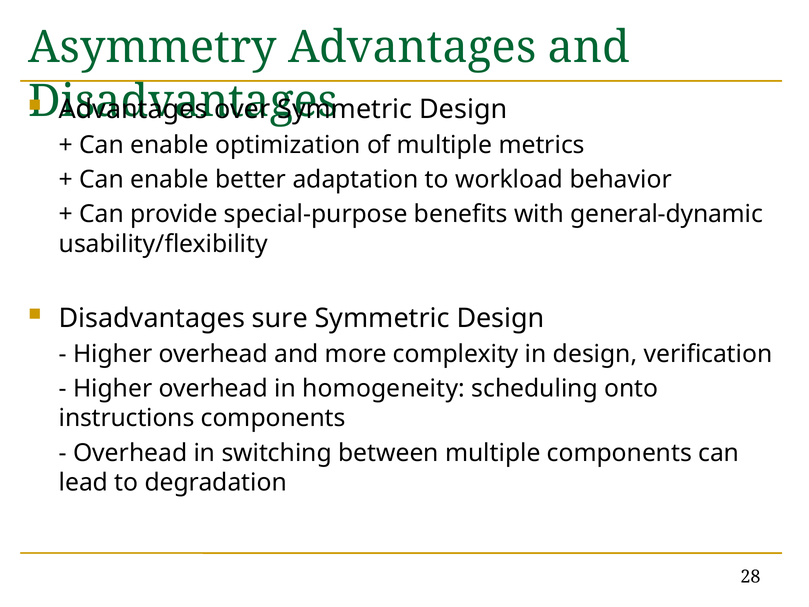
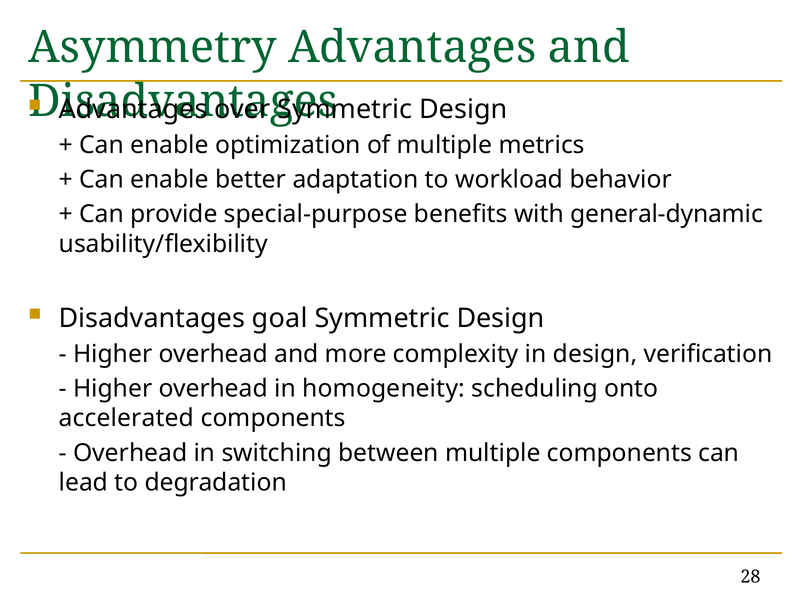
sure: sure -> goal (280, 318)
instructions: instructions -> accelerated (126, 418)
